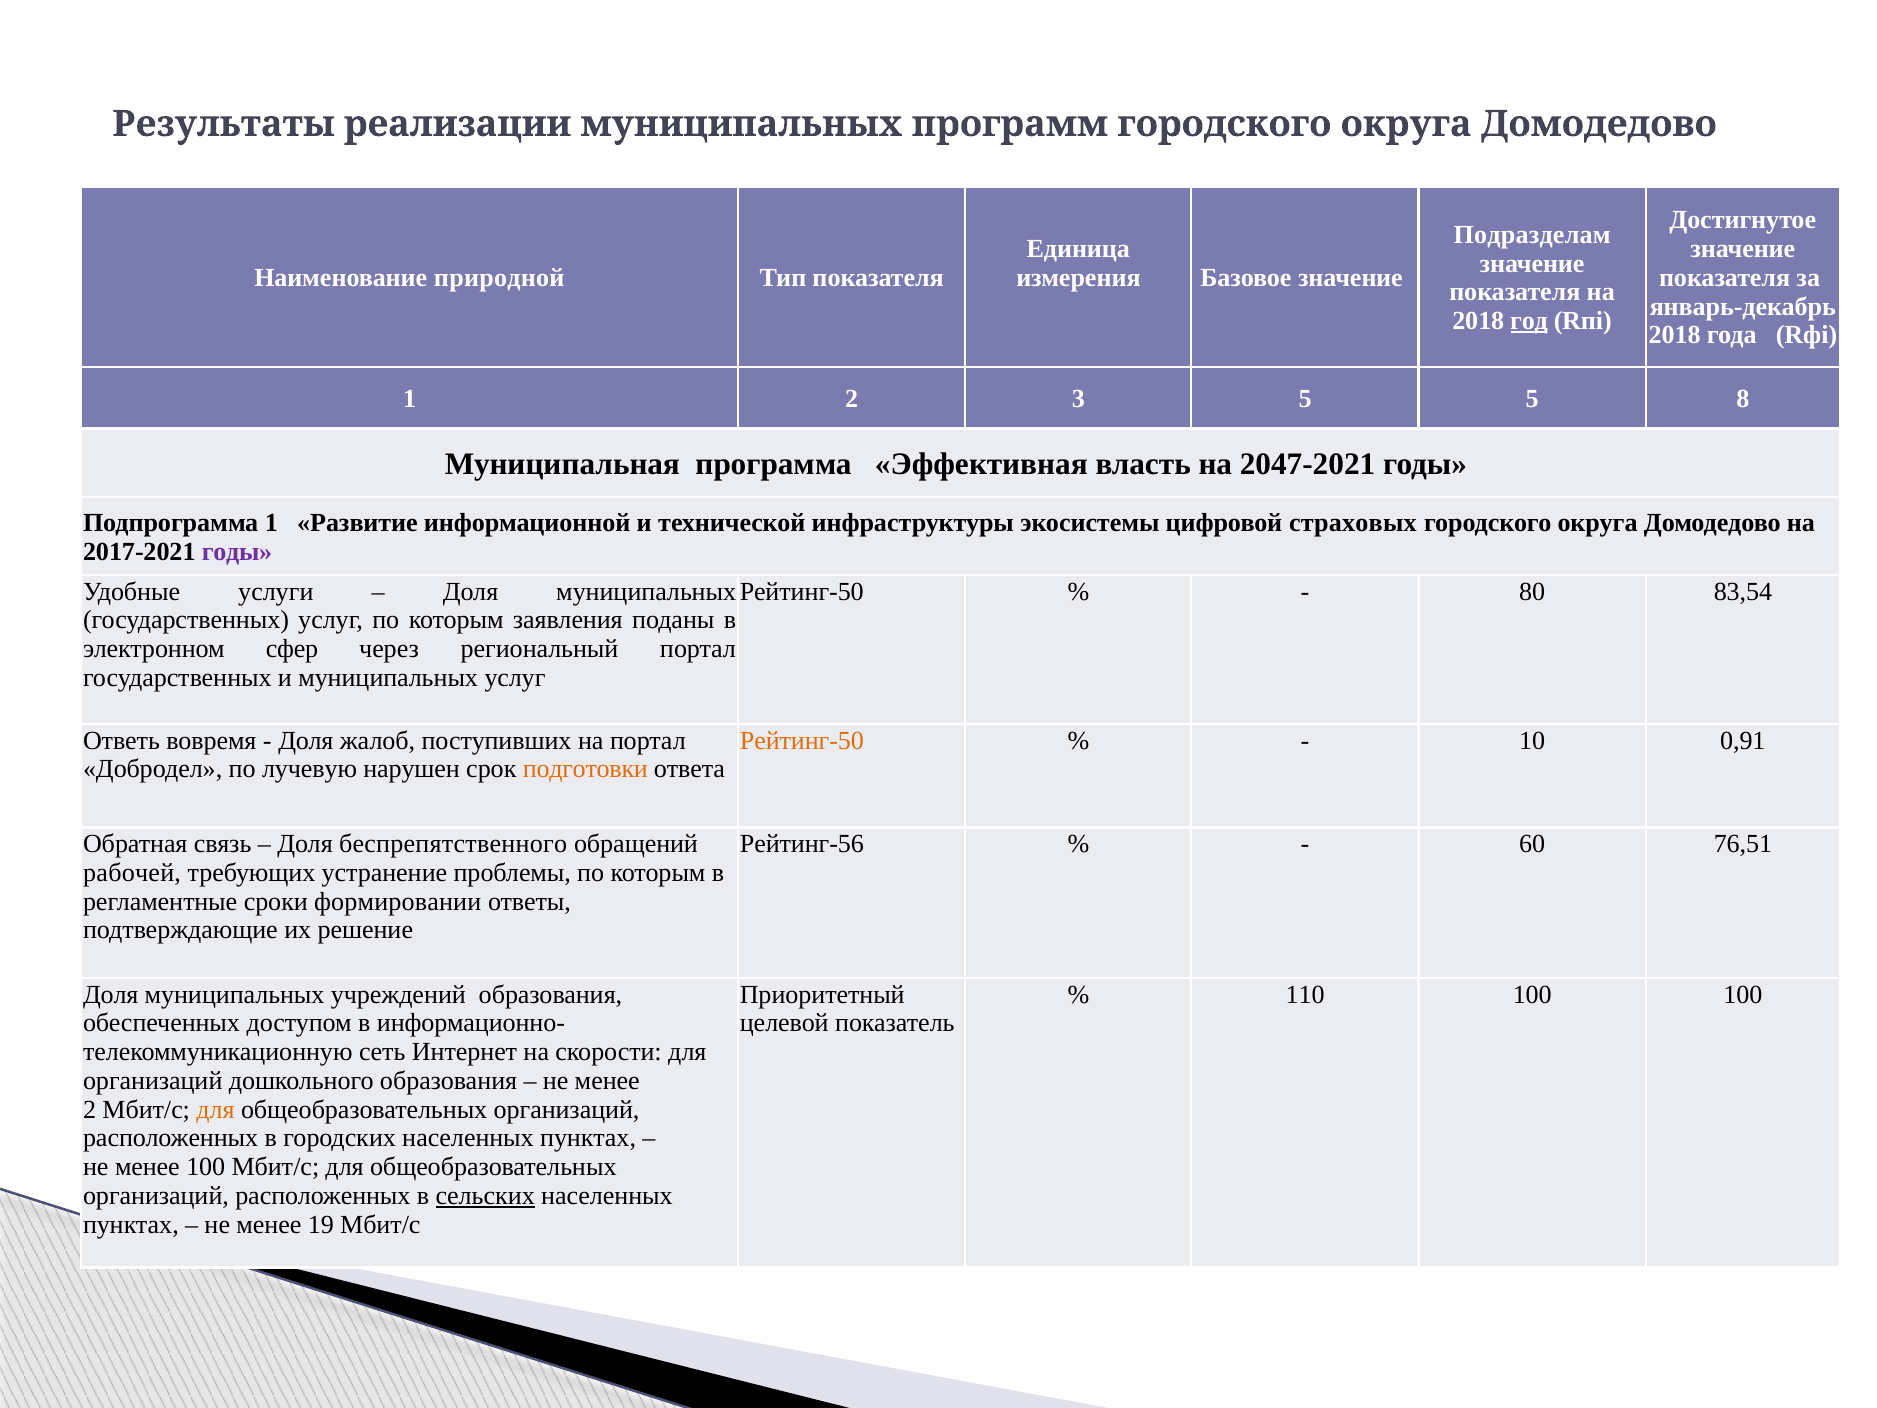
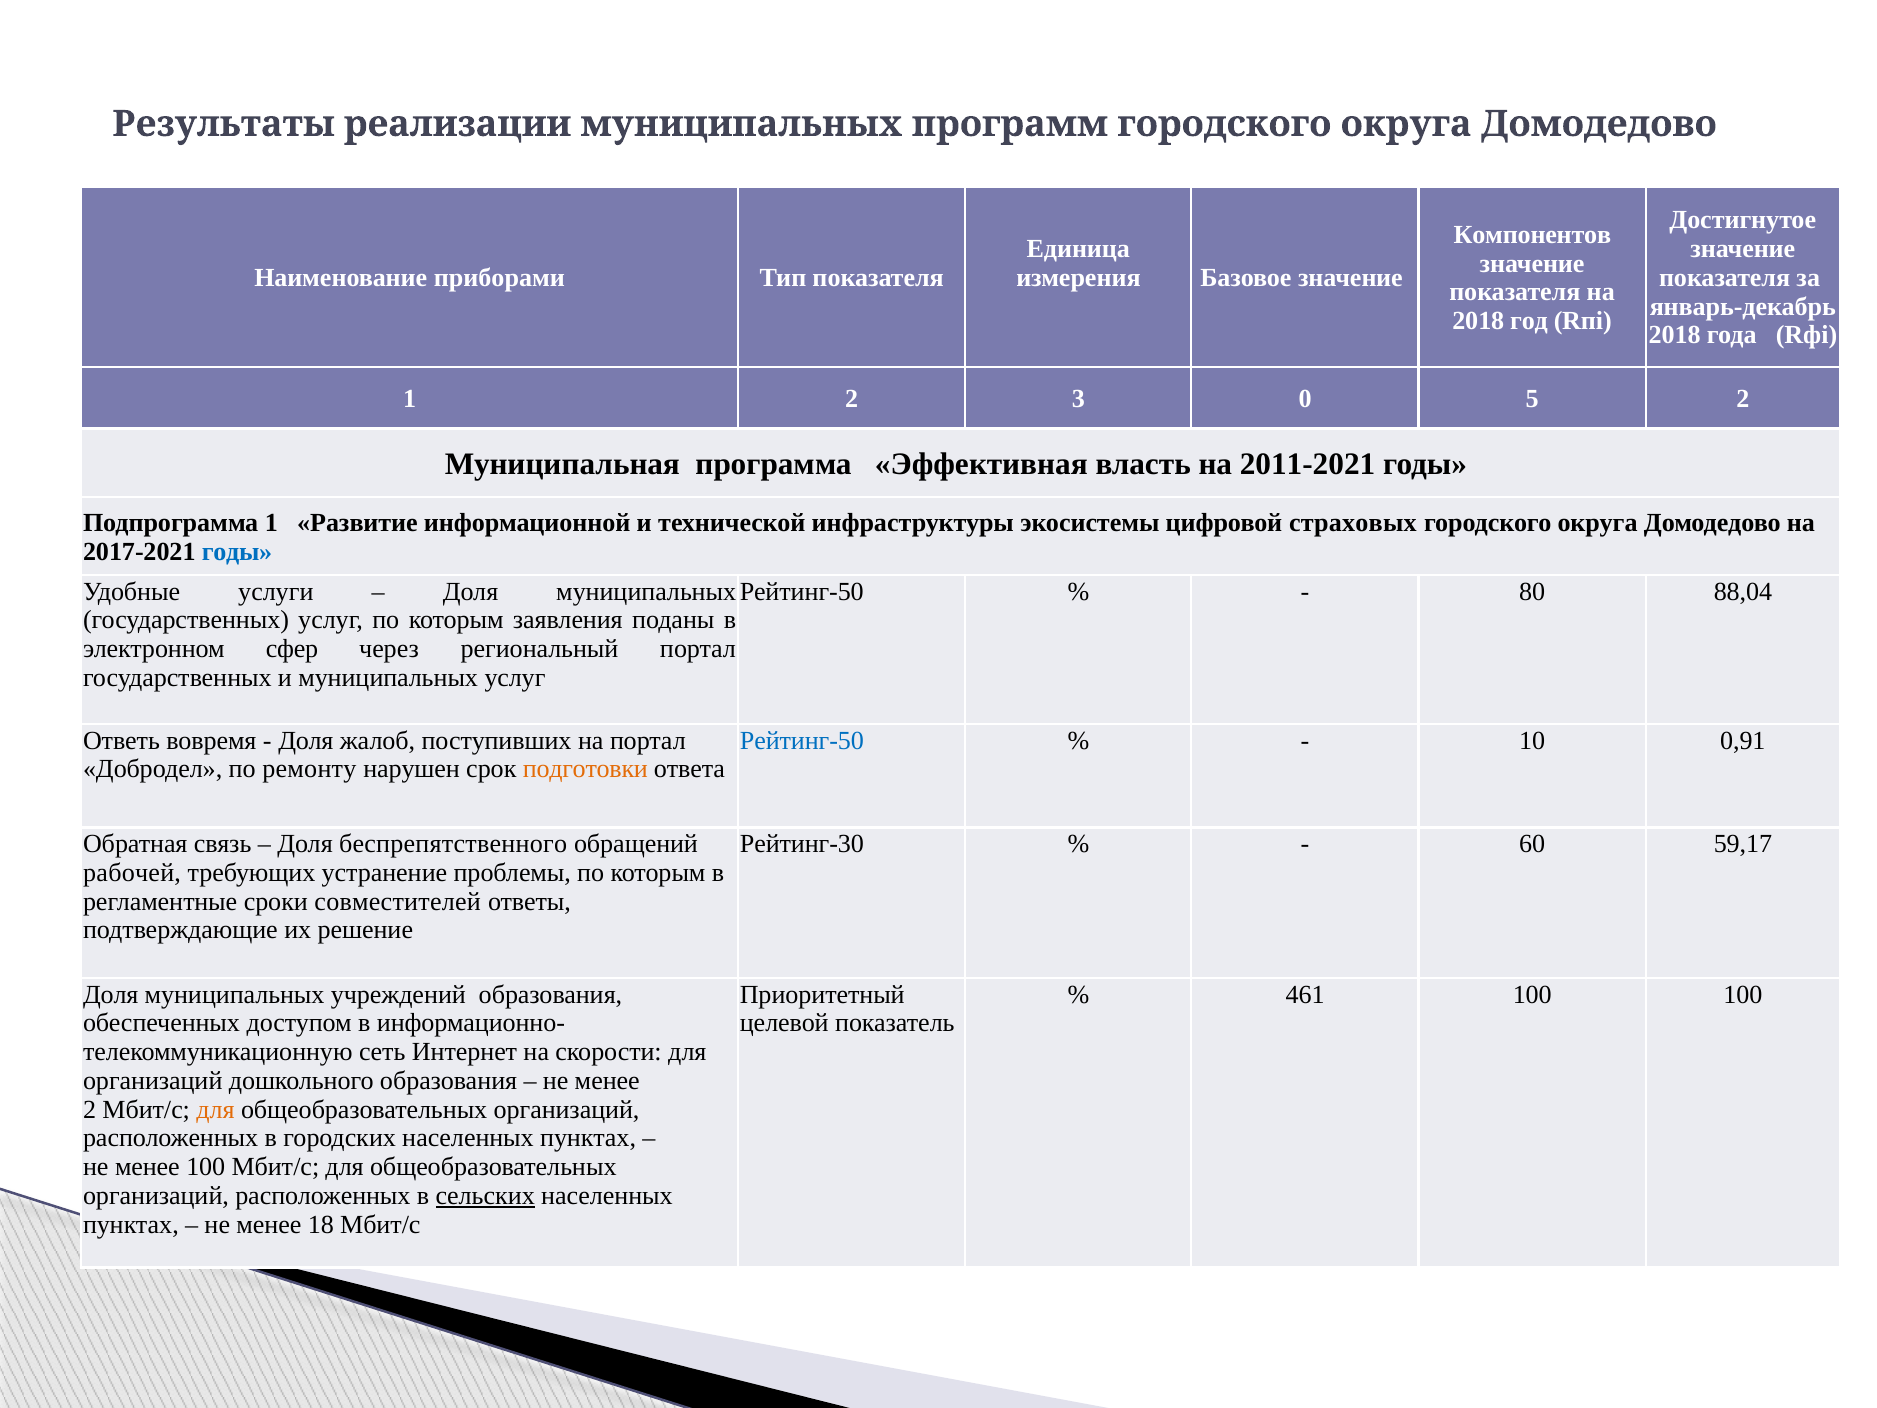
Подразделам: Подразделам -> Компонентов (1532, 235)
природной: природной -> приборами (499, 278)
год underline: present -> none (1529, 321)
3 5: 5 -> 0 (1305, 399)
5 8: 8 -> 2 (1743, 399)
2047-2021: 2047-2021 -> 2011-2021 (1308, 464)
годы colour: purple -> blue (237, 552)
83,54: 83,54 -> 88,04 (1743, 591)
Рейтинг-50 colour: orange -> blue (802, 740)
лучевую: лучевую -> ремонту (309, 769)
Рейтинг-56: Рейтинг-56 -> Рейтинг-30 (802, 844)
76,51: 76,51 -> 59,17 (1743, 844)
формировании: формировании -> совместителей (398, 901)
110: 110 -> 461 (1305, 994)
19: 19 -> 18 (321, 1224)
